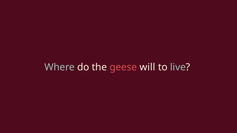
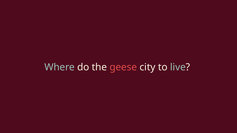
will: will -> city (148, 67)
